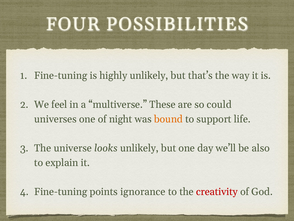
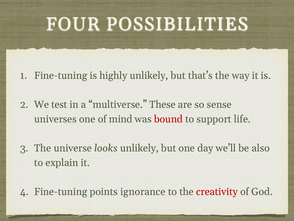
feel: feel -> test (59, 104)
could: could -> sense (219, 104)
night: night -> mind (121, 119)
bound colour: orange -> red (168, 119)
